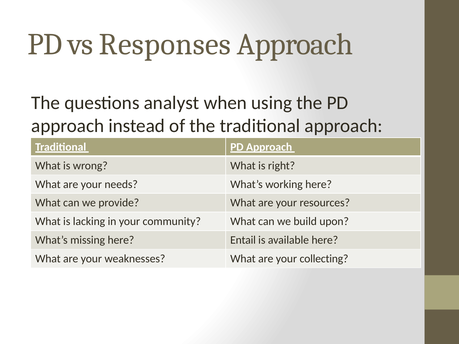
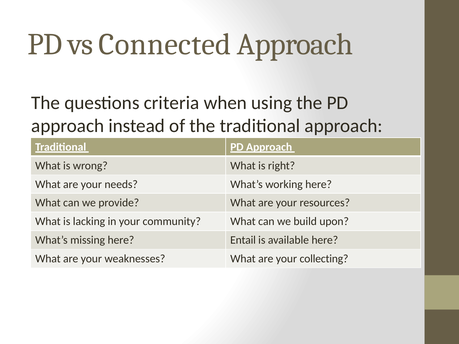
Responses: Responses -> Connected (165, 45)
analyst: analyst -> criteria (172, 103)
